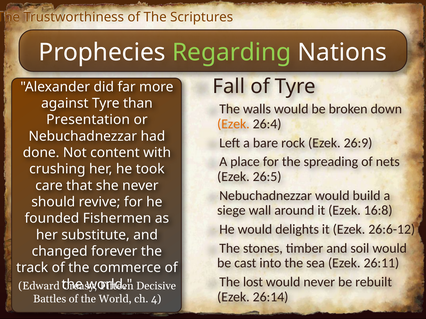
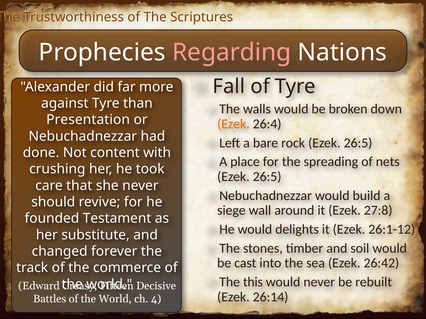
Regarding colour: light green -> pink (232, 52)
rock Ezek 26:9: 26:9 -> 26:5 (358, 143)
16:8: 16:8 -> 27:8 (378, 211)
Fishermen: Fishermen -> Testament (117, 219)
26:6-12: 26:6-12 -> 26:1-12 (392, 230)
26:11: 26:11 -> 26:42 (381, 263)
lost: lost -> this (253, 282)
